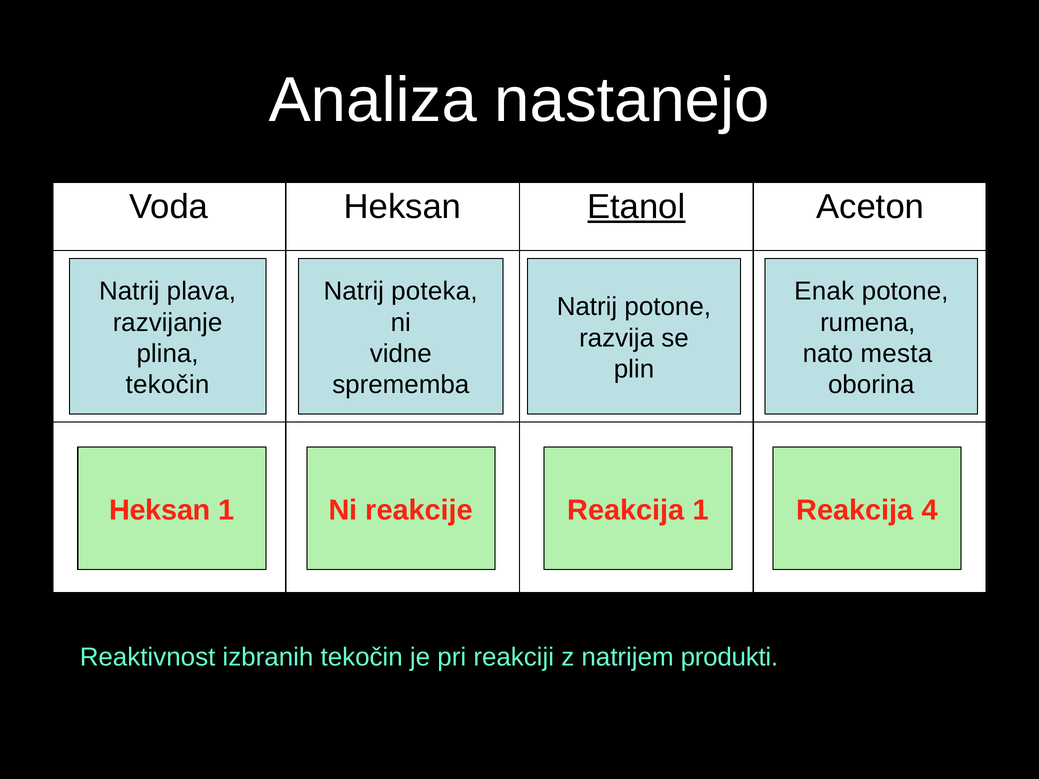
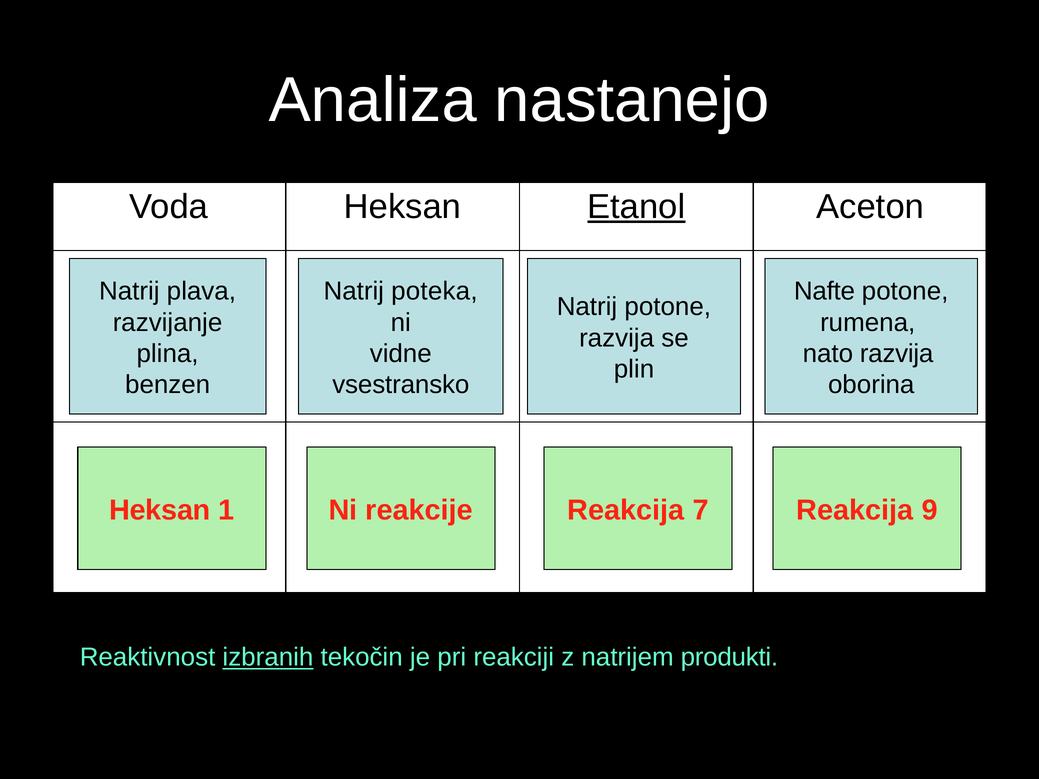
Enak: Enak -> Nafte (824, 291)
nato mesta: mesta -> razvija (897, 354)
tekočin: tekočin -> benzen (168, 385)
sprememba: sprememba -> vsestransko (401, 385)
Reakcija 1: 1 -> 7 (701, 510)
4: 4 -> 9 (930, 510)
izbranih underline: none -> present (268, 658)
